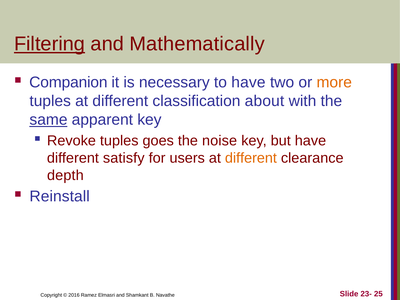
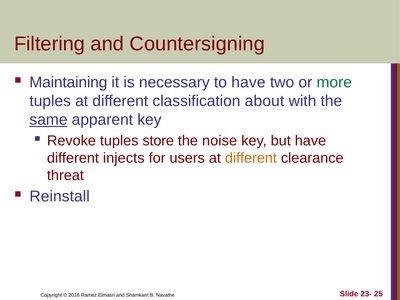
Filtering underline: present -> none (50, 44)
Mathematically: Mathematically -> Countersigning (197, 44)
Companion: Companion -> Maintaining (68, 82)
more colour: orange -> green (334, 82)
goes: goes -> store (158, 141)
satisfy: satisfy -> injects (124, 158)
depth: depth -> threat (65, 175)
